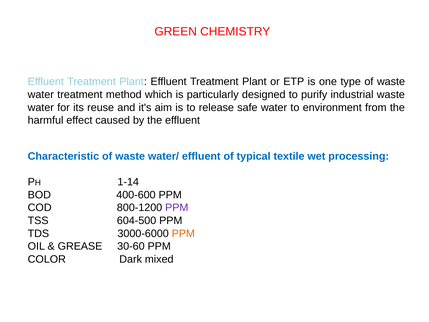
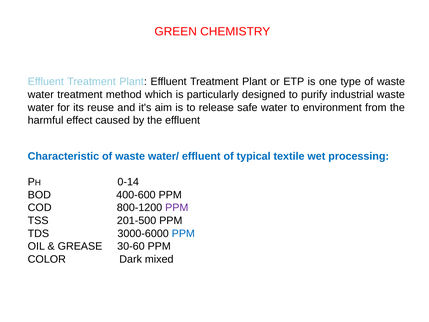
1-14: 1-14 -> 0-14 (128, 182)
604-500: 604-500 -> 201-500 (137, 220)
PPM colour: orange -> blue (183, 233)
